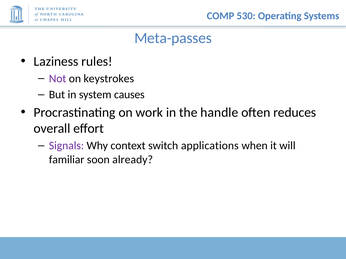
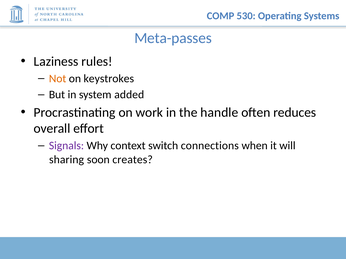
Not colour: purple -> orange (58, 79)
causes: causes -> added (129, 95)
applications: applications -> connections (210, 146)
familiar: familiar -> sharing (67, 160)
already: already -> creates (133, 160)
